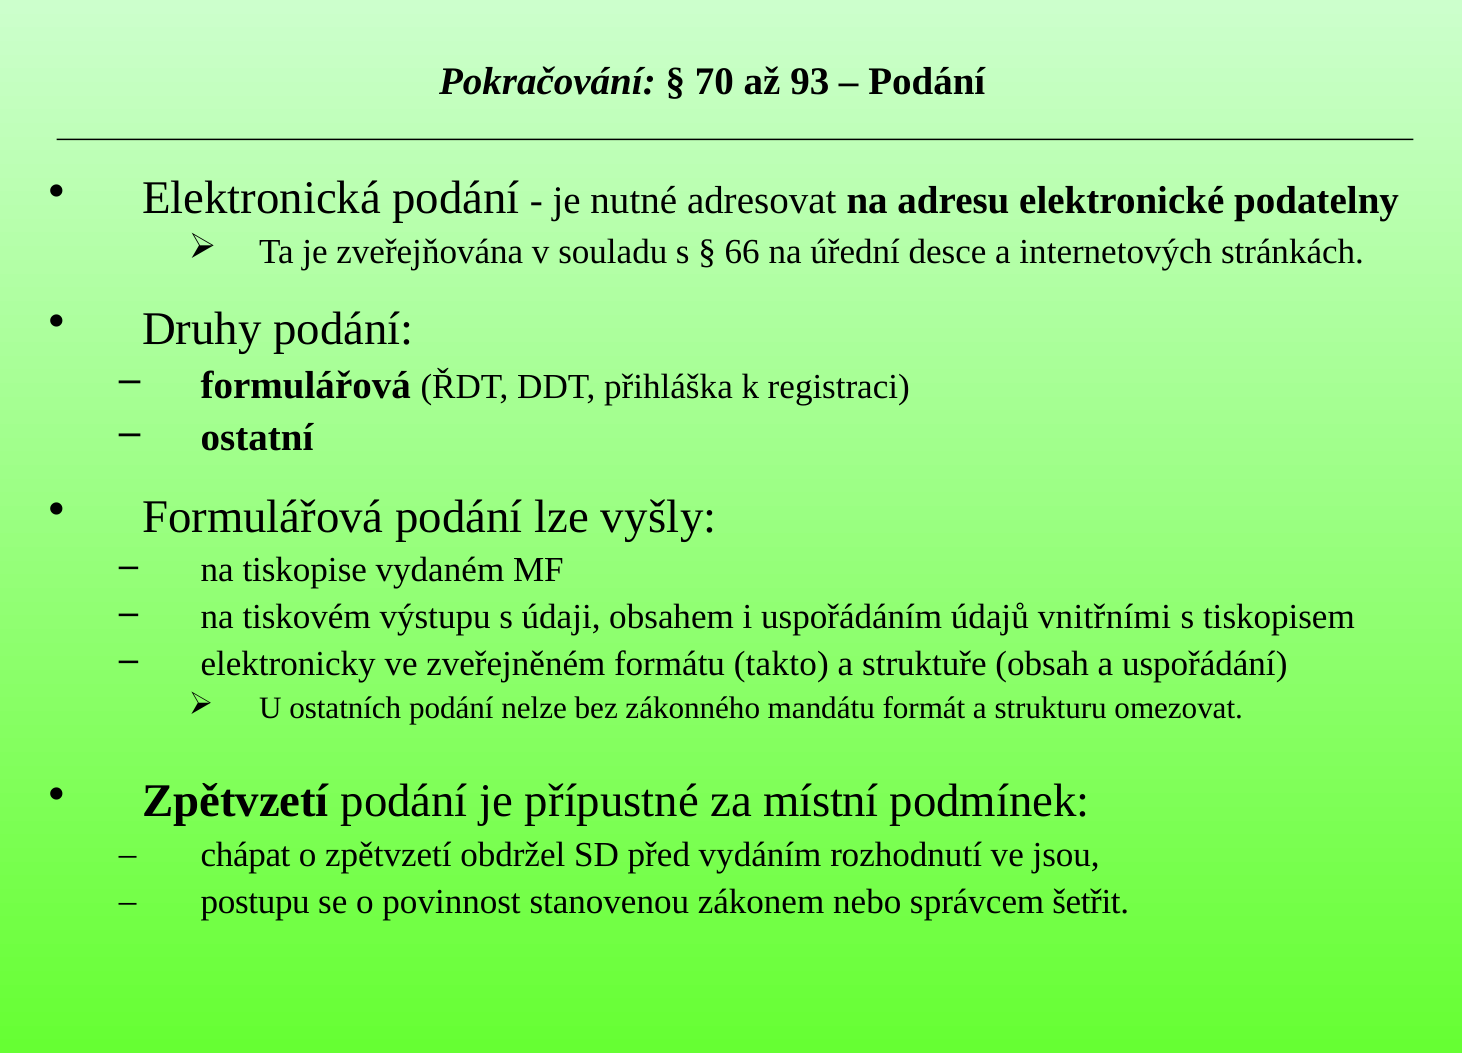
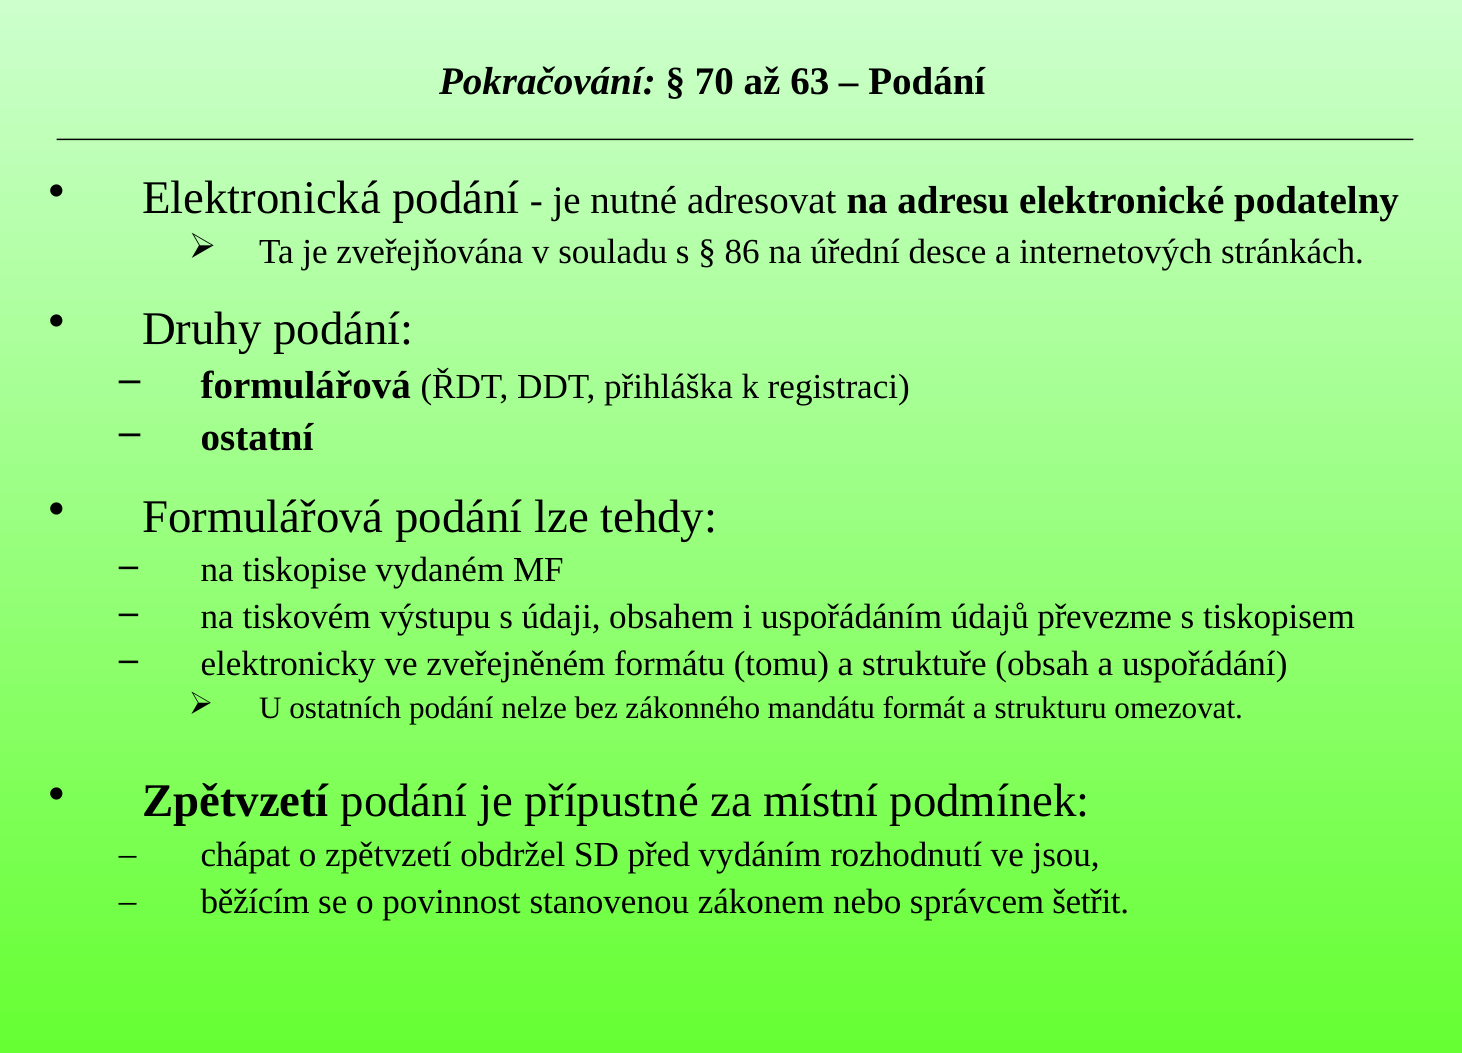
93: 93 -> 63 (810, 82)
66: 66 -> 86 (742, 252)
vyšly: vyšly -> tehdy (659, 517)
vnitřními: vnitřními -> převezme (1105, 617)
takto: takto -> tomu (781, 664)
postupu: postupu -> běžícím (255, 902)
